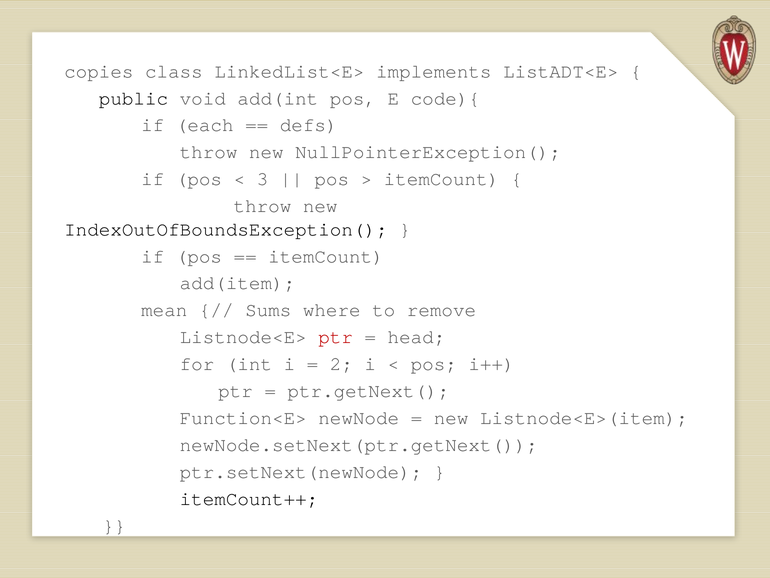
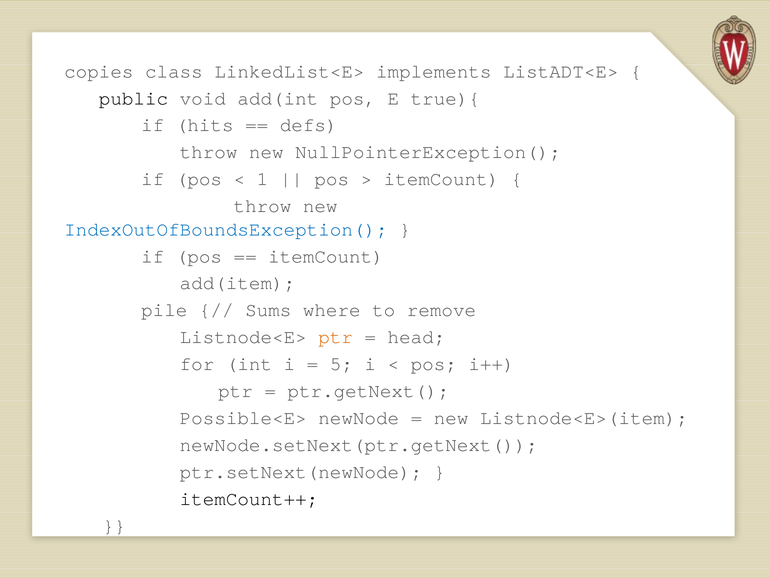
code){: code){ -> true){ (445, 98)
each: each -> hits (205, 125)
3: 3 -> 1 (262, 179)
IndexOutOfBoundsException( colour: black -> blue (226, 229)
mean: mean -> pile (164, 310)
ptr colour: red -> orange (336, 337)
2: 2 -> 5 (341, 364)
Function<E>: Function<E> -> Possible<E> (243, 418)
